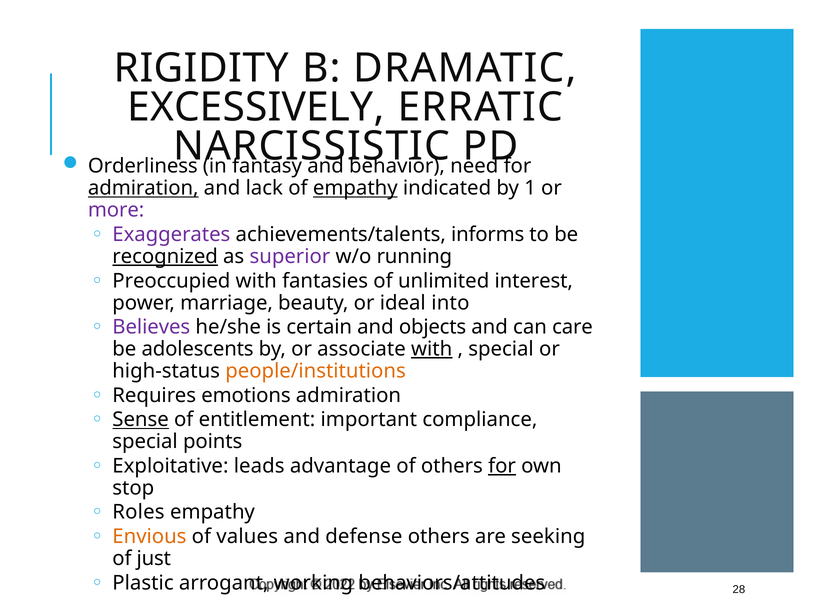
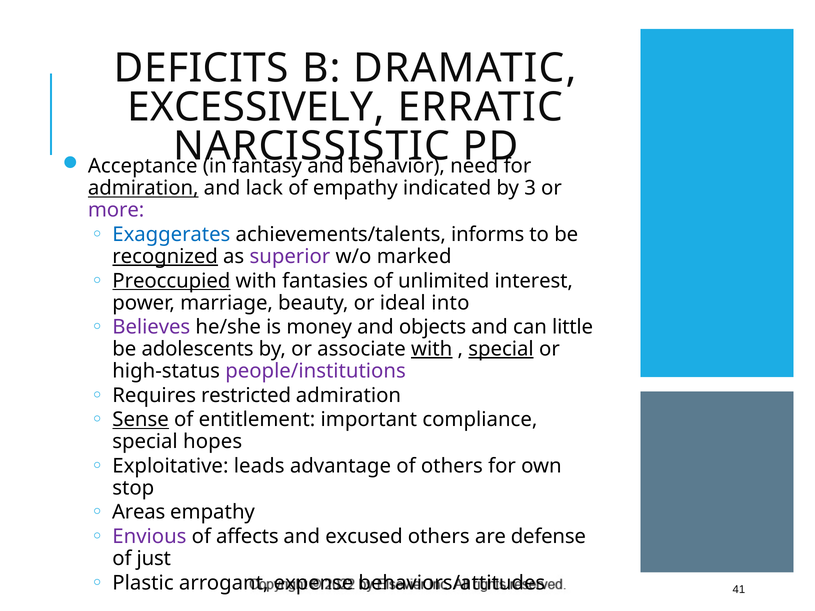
RIGIDITY: RIGIDITY -> DEFICITS (201, 68)
Orderliness: Orderliness -> Acceptance (143, 166)
empathy underline: present -> none (355, 188)
1: 1 -> 3 (530, 188)
Exaggerates colour: purple -> blue (171, 235)
running: running -> marked (414, 257)
Preoccupied underline: none -> present (171, 281)
certain: certain -> money (319, 327)
care: care -> little (573, 327)
special underline: none -> present (501, 349)
people/institutions colour: orange -> purple (316, 371)
emotions: emotions -> restricted (246, 396)
points: points -> hopes (213, 442)
for underline: present -> none (502, 466)
Roles: Roles -> Areas (139, 512)
Envious colour: orange -> purple (149, 537)
values: values -> affects (247, 537)
defense: defense -> excused (364, 537)
seeking: seeking -> defense (548, 537)
working: working -> expense (314, 583)
28: 28 -> 41 (739, 590)
